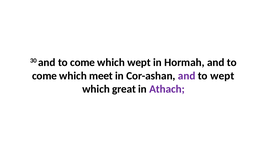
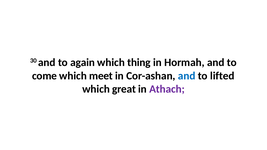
30 and to come: come -> again (83, 63)
which wept: wept -> thing (139, 63)
and colour: purple -> blue (187, 76)
to wept: wept -> lifted (222, 76)
